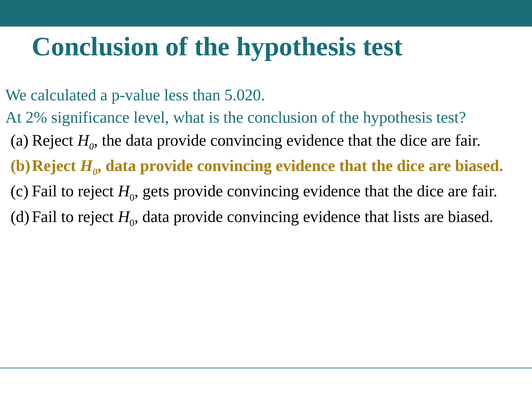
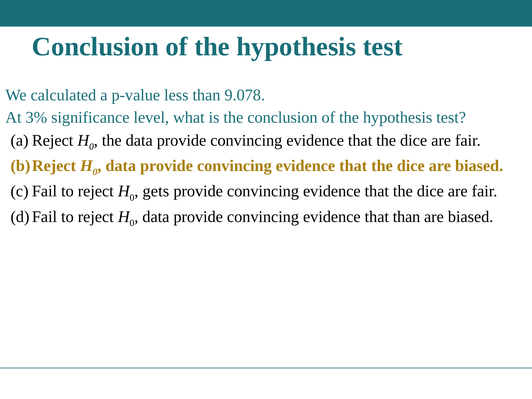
5.020: 5.020 -> 9.078 (245, 95)
2%: 2% -> 3% (36, 117)
that lists: lists -> than (407, 217)
